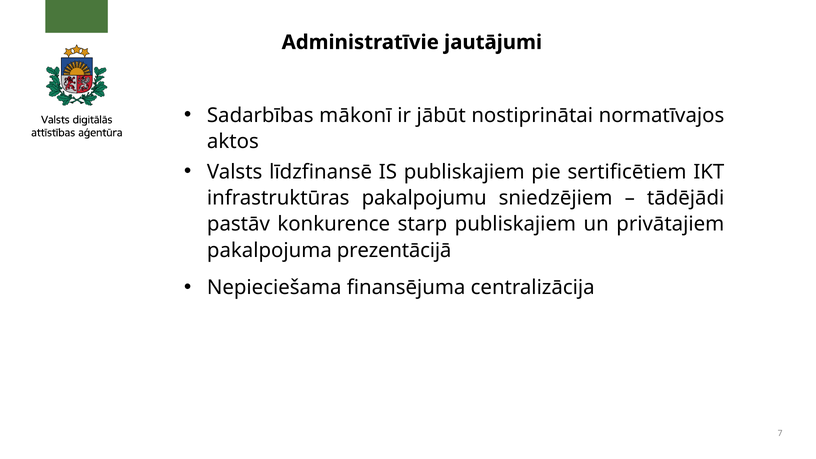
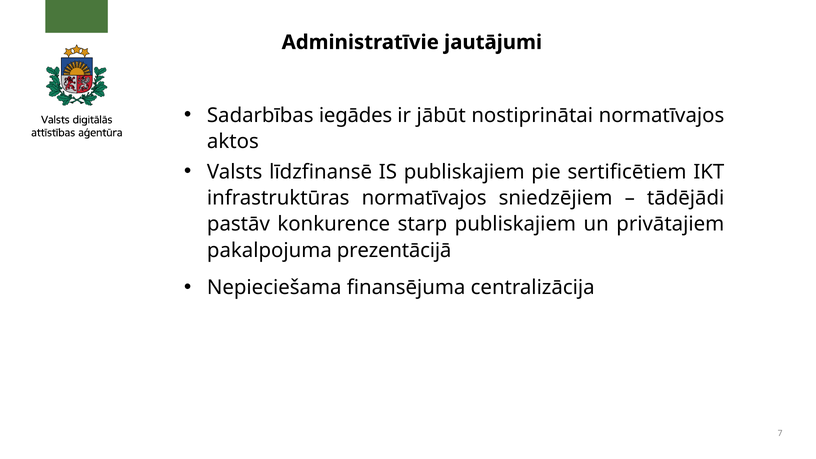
mākonī: mākonī -> iegādes (356, 115)
infrastruktūras pakalpojumu: pakalpojumu -> normatīvajos (424, 198)
